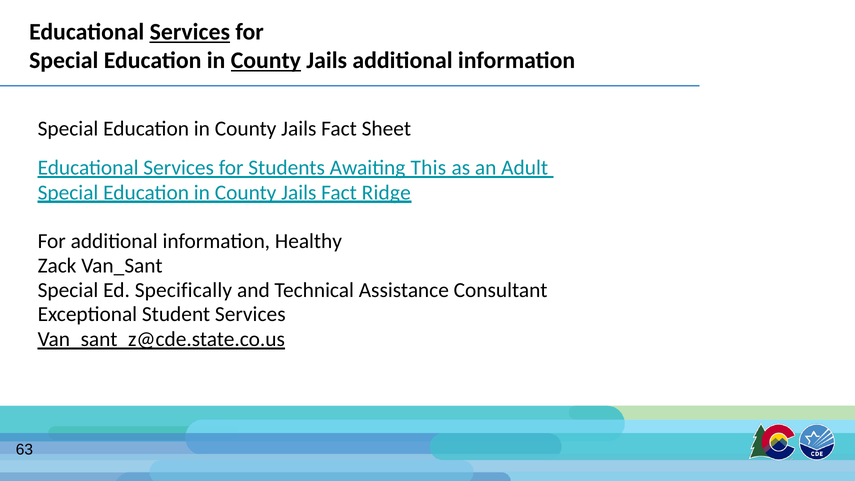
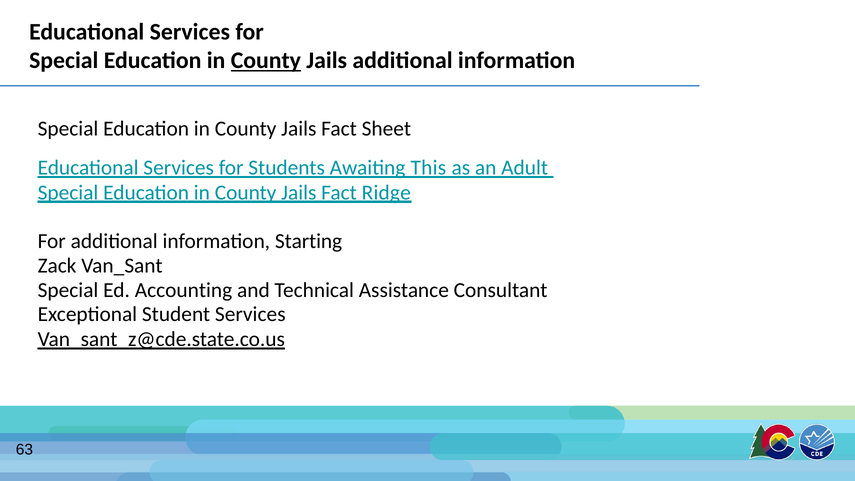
Services underline: present -> none (190, 32)
Healthy: Healthy -> Starting (309, 241)
Specifically: Specifically -> Accounting (183, 290)
